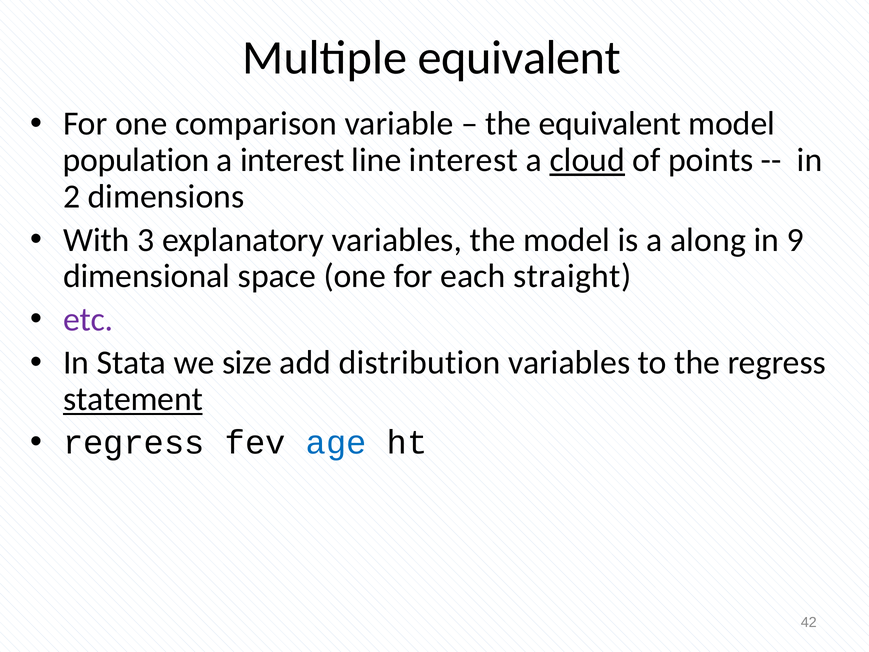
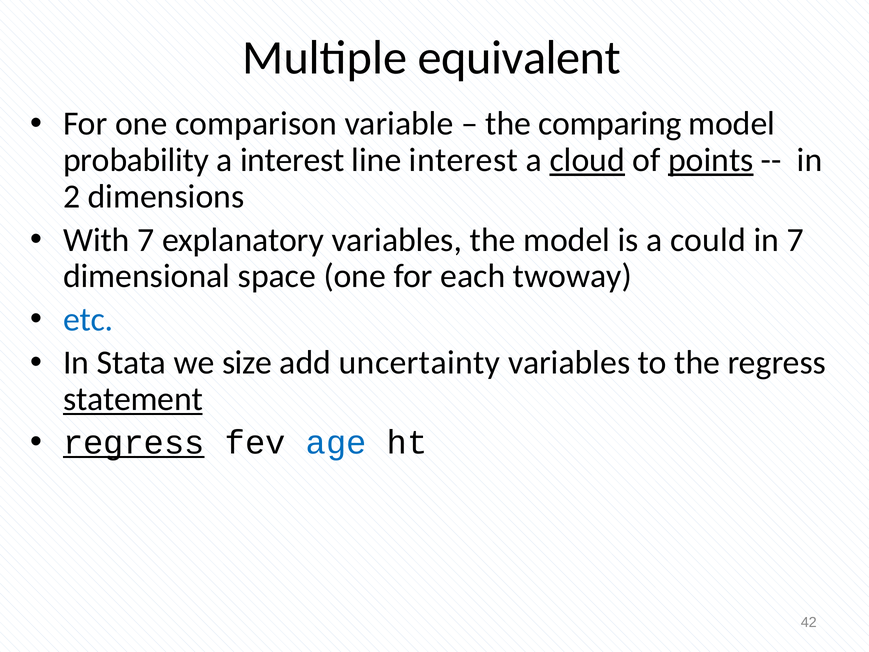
the equivalent: equivalent -> comparing (610, 124)
population: population -> probability (136, 160)
points underline: none -> present (711, 160)
With 3: 3 -> 7 (146, 240)
along: along -> could (708, 240)
in 9: 9 -> 7 (795, 240)
straight: straight -> twoway (572, 276)
etc colour: purple -> blue (88, 319)
distribution: distribution -> uncertainty (419, 363)
regress underline: none -> present (134, 442)
